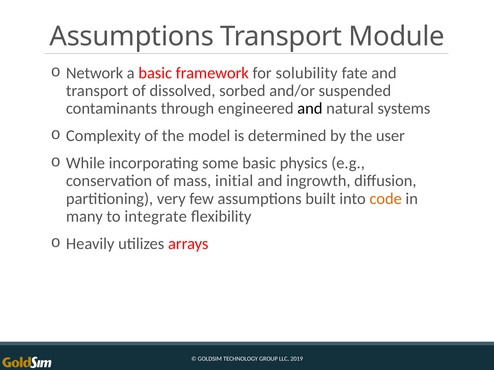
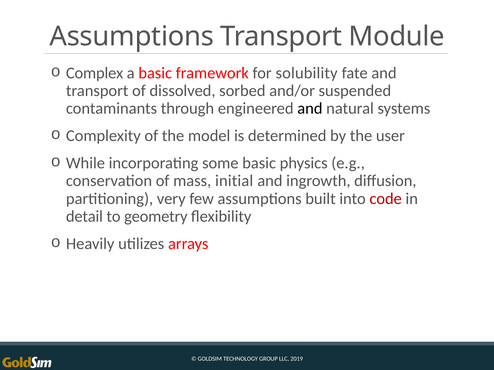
Network: Network -> Complex (95, 73)
code colour: orange -> red (386, 199)
many: many -> detail (84, 217)
integrate: integrate -> geometry (156, 217)
